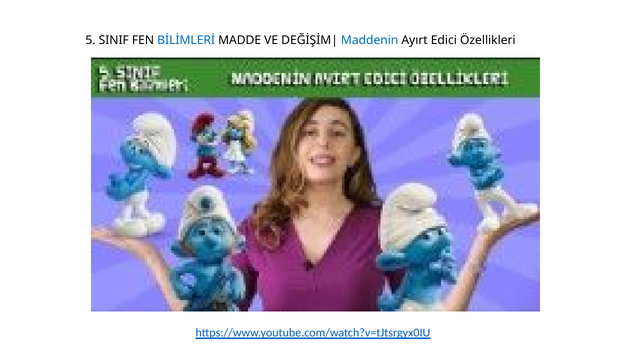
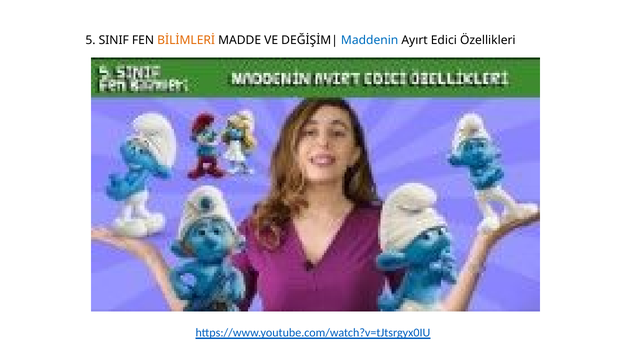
BİLİMLERİ colour: blue -> orange (186, 40)
